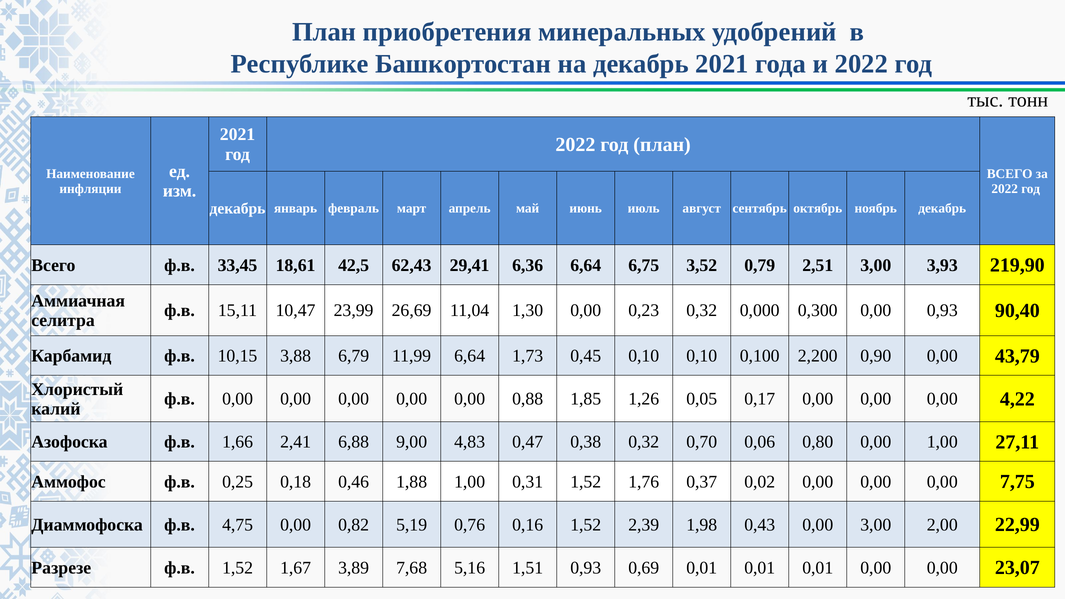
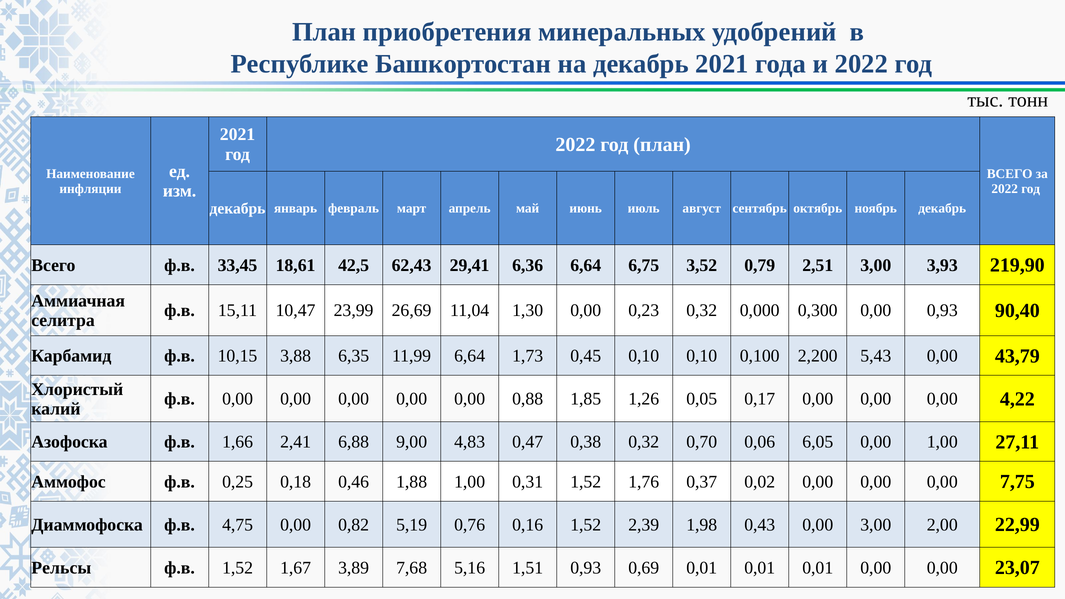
6,79: 6,79 -> 6,35 (354, 356)
0,90: 0,90 -> 5,43 (876, 356)
0,80: 0,80 -> 6,05 (818, 442)
Разрезе: Разрезе -> Рельсы (61, 568)
